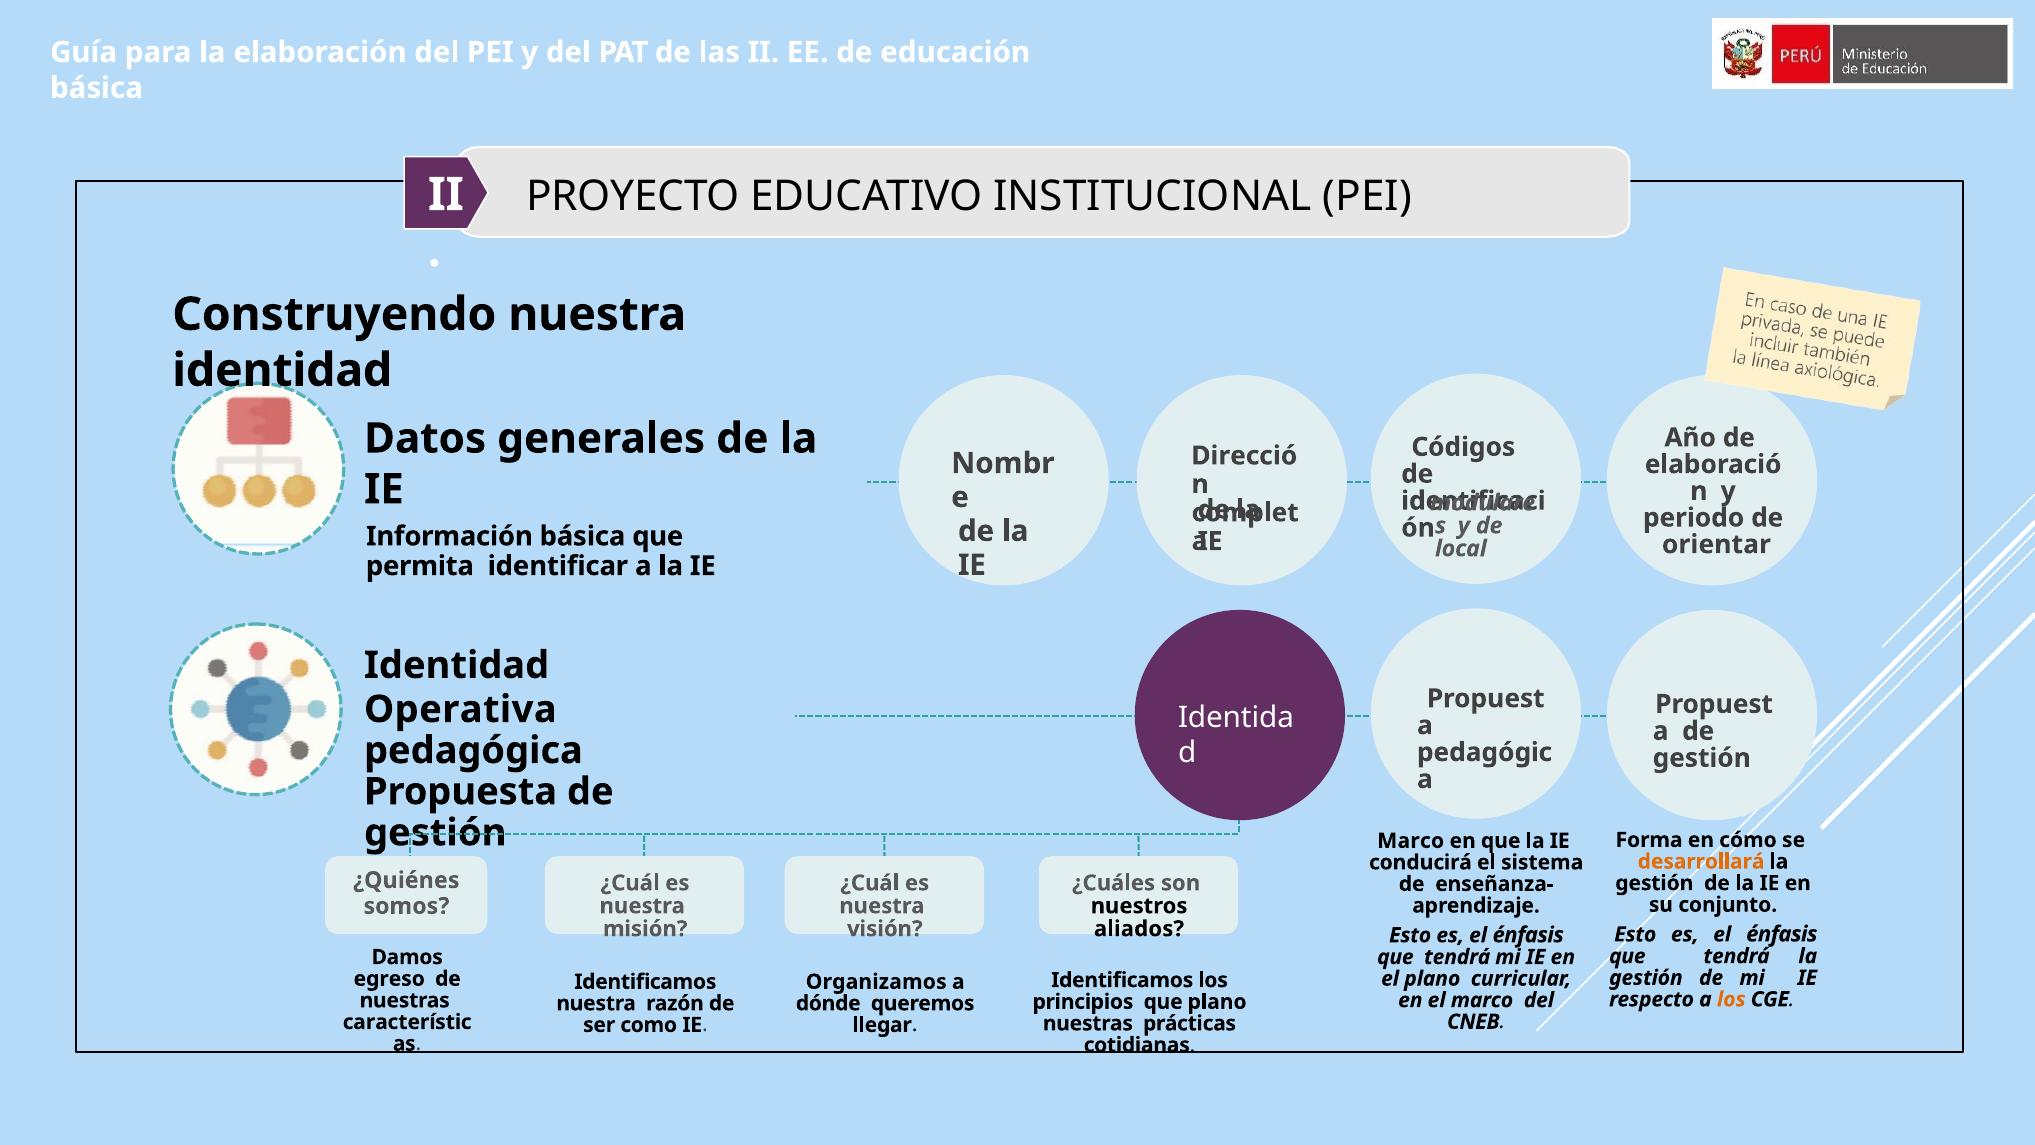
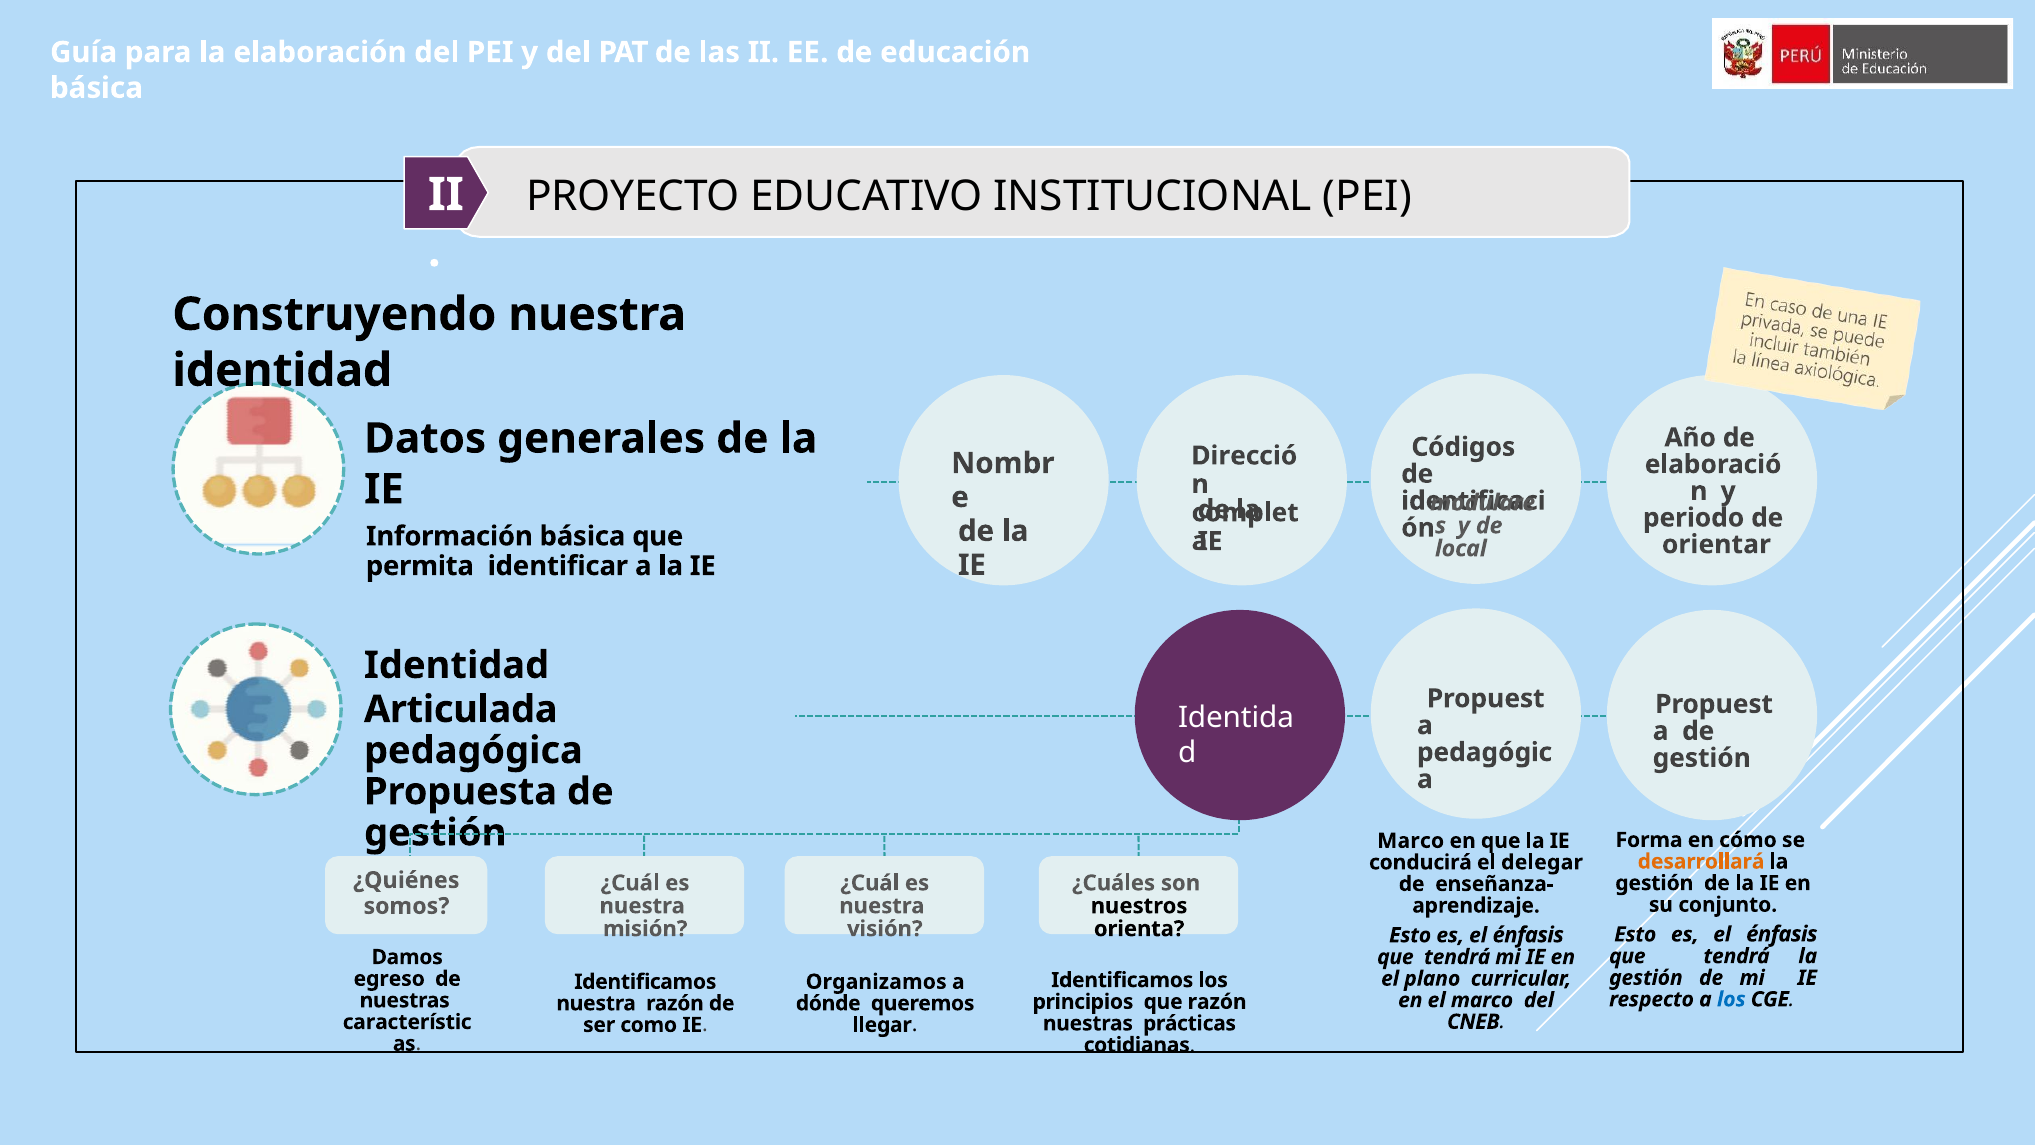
Operativa: Operativa -> Articulada (461, 709)
sistema: sistema -> delegar (1542, 862)
aliados: aliados -> orienta (1139, 929)
los colour: orange -> blue (1731, 999)
que plano: plano -> razón (1217, 1002)
